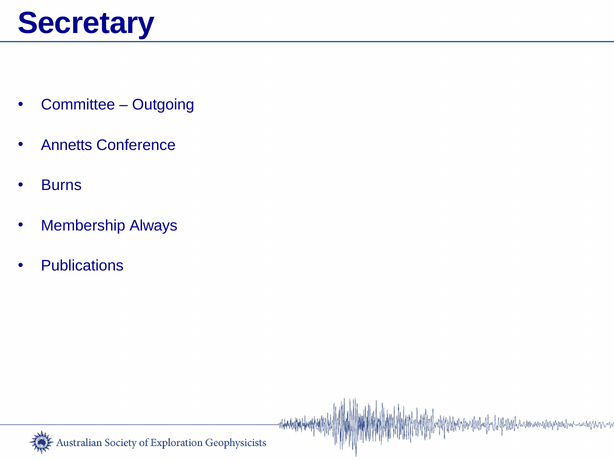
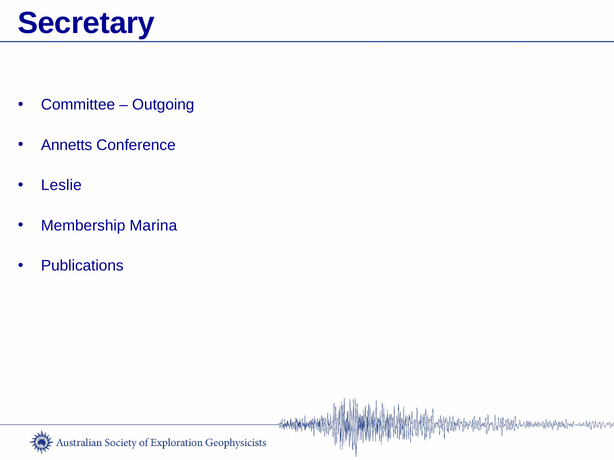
Burns: Burns -> Leslie (61, 186)
Always: Always -> Marina (153, 226)
